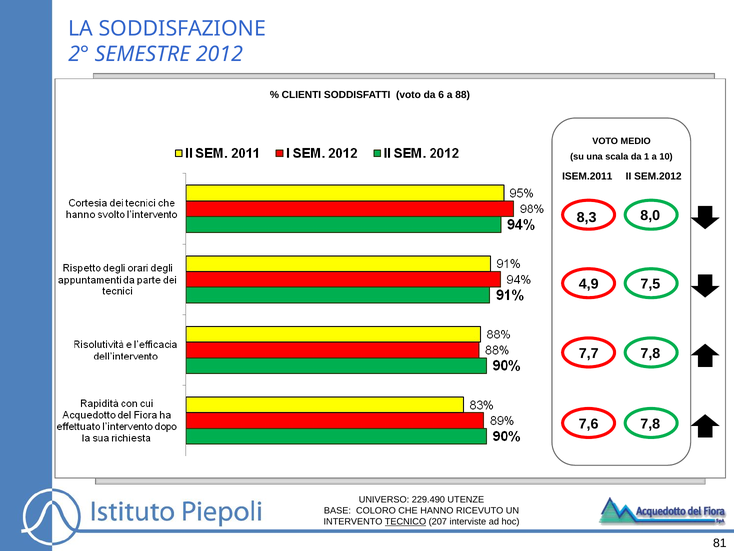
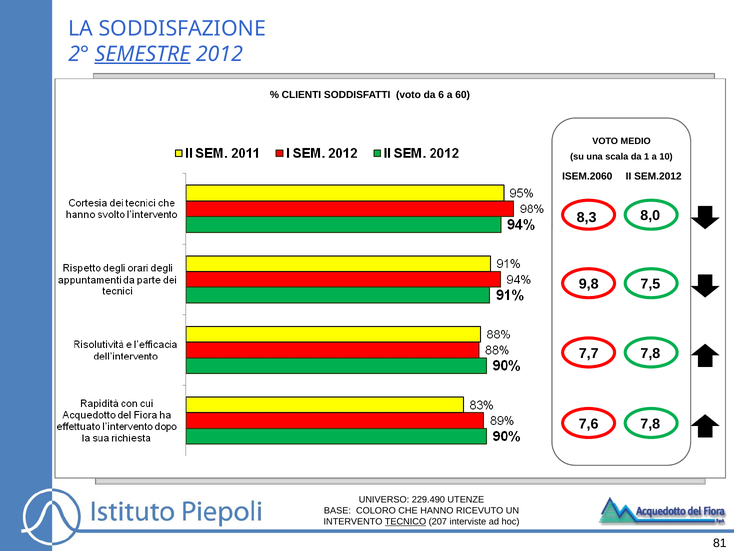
SEMESTRE underline: none -> present (142, 54)
88: 88 -> 60 (463, 95)
ISEM.2011: ISEM.2011 -> ISEM.2060 (587, 176)
4,9: 4,9 -> 9,8 (589, 284)
